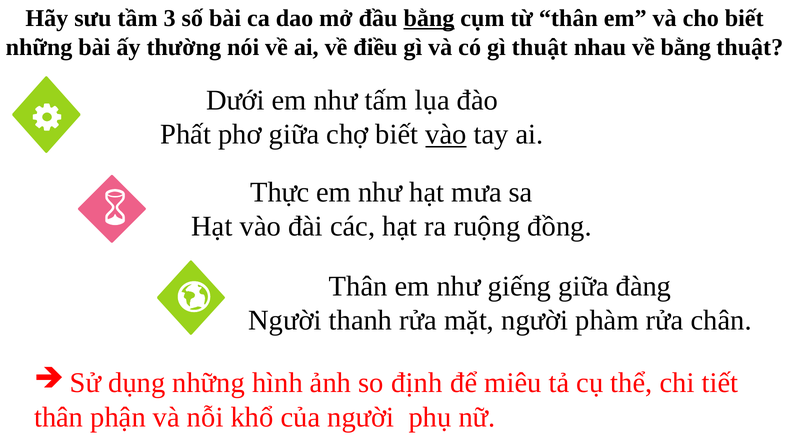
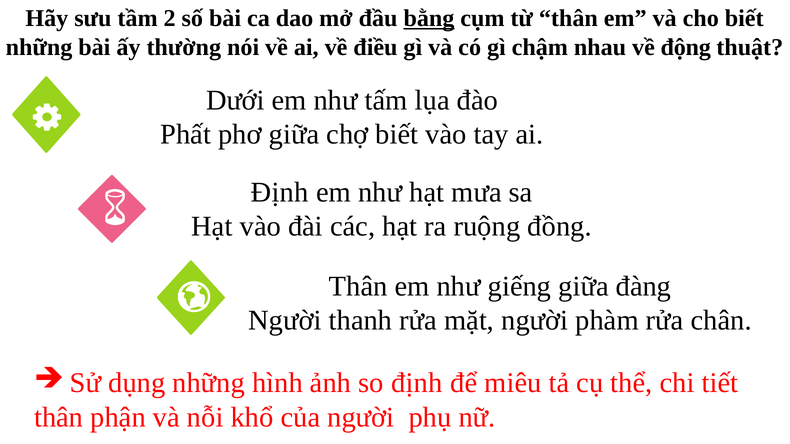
3: 3 -> 2 (170, 18)
gì thuật: thuật -> chậm (540, 47)
về bằng: bằng -> động (686, 47)
vào underline: present -> none (446, 135)
Thực: Thực -> Định (280, 192)
